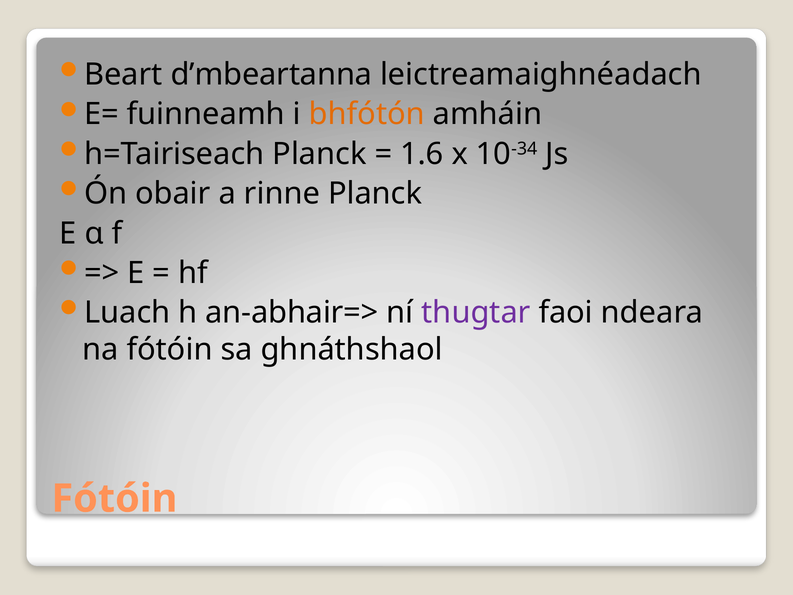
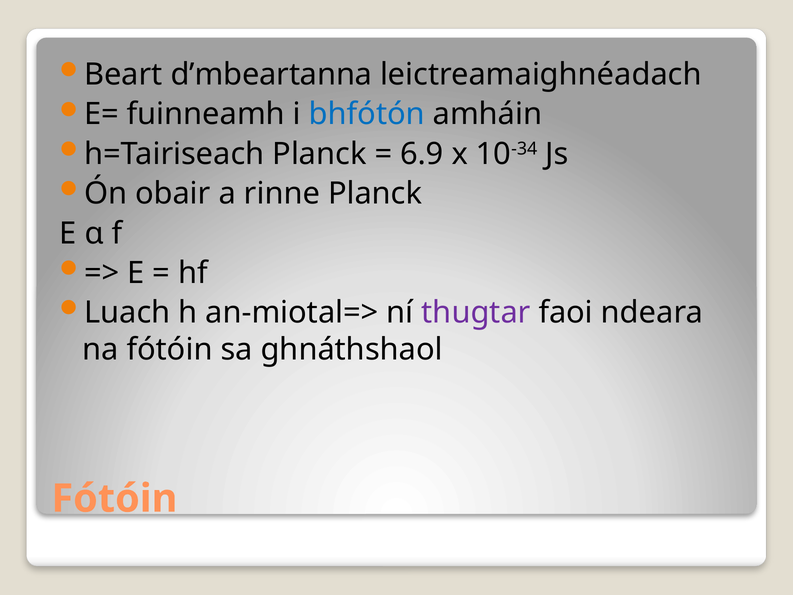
bhfótón colour: orange -> blue (367, 114)
1.6: 1.6 -> 6.9 (422, 154)
an-abhair=>: an-abhair=> -> an-miotal=> (292, 313)
